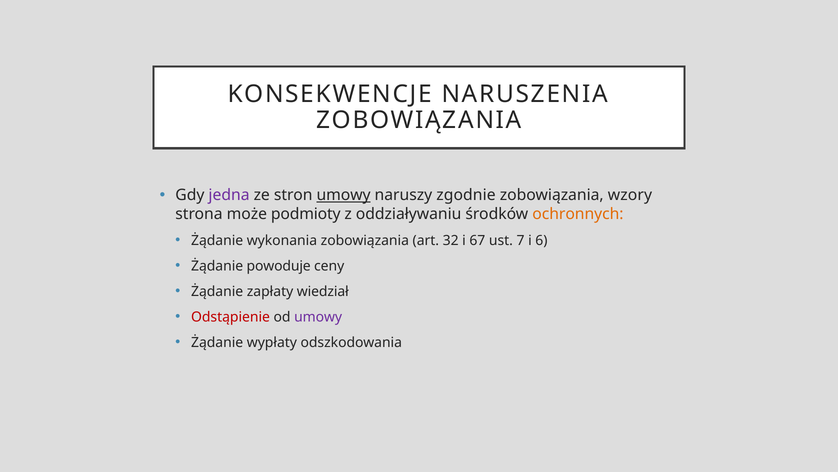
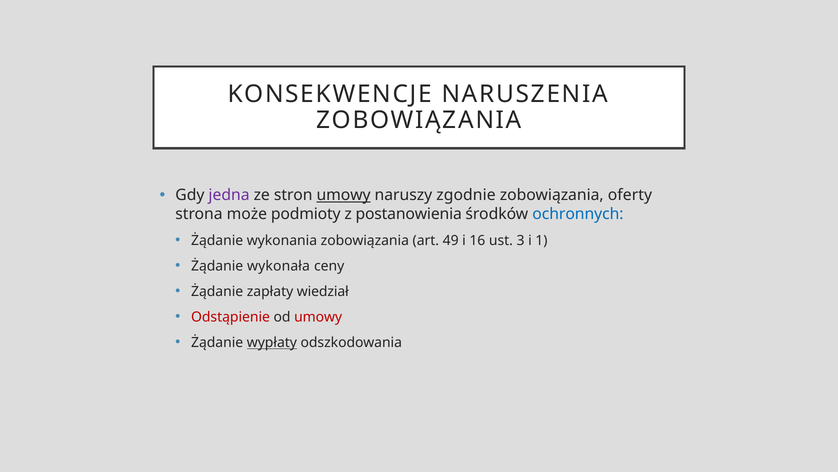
wzory: wzory -> oferty (630, 195)
oddziaływaniu: oddziaływaniu -> postanowienia (409, 214)
ochronnych colour: orange -> blue (578, 214)
32: 32 -> 49 (451, 240)
67: 67 -> 16 (477, 240)
7: 7 -> 3 (521, 240)
6: 6 -> 1 (541, 240)
powoduje: powoduje -> wykonała (279, 266)
umowy colour: purple -> red (318, 317)
wypłaty underline: none -> present (272, 342)
